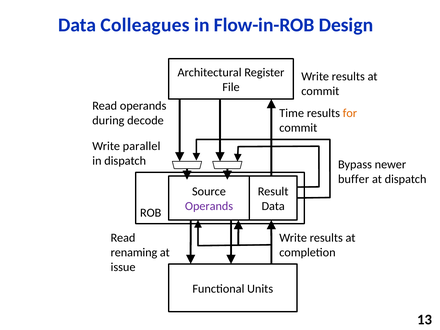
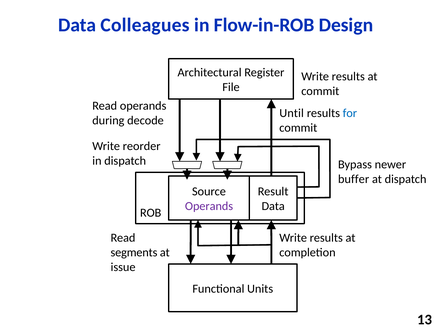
Time: Time -> Until (292, 113)
for colour: orange -> blue (350, 113)
parallel: parallel -> reorder (142, 146)
renaming: renaming -> segments (134, 252)
